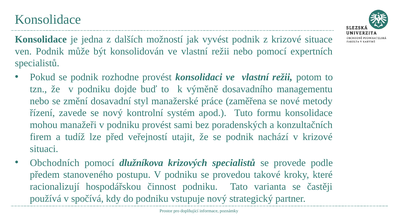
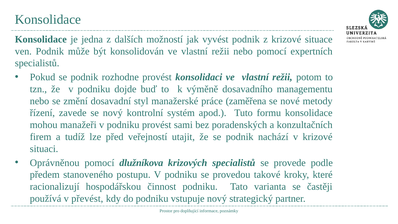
Obchodních: Obchodních -> Oprávněnou (55, 163)
spočívá: spočívá -> převést (87, 198)
